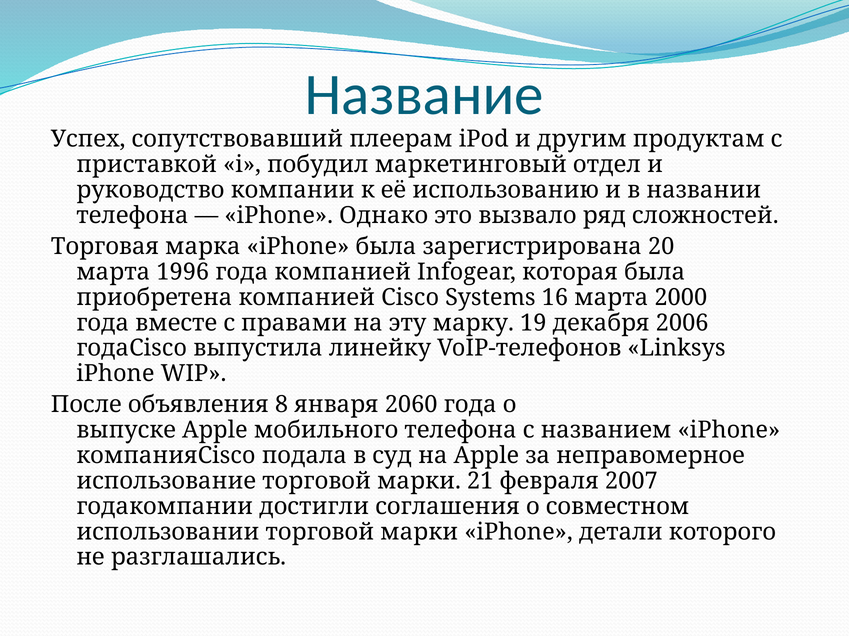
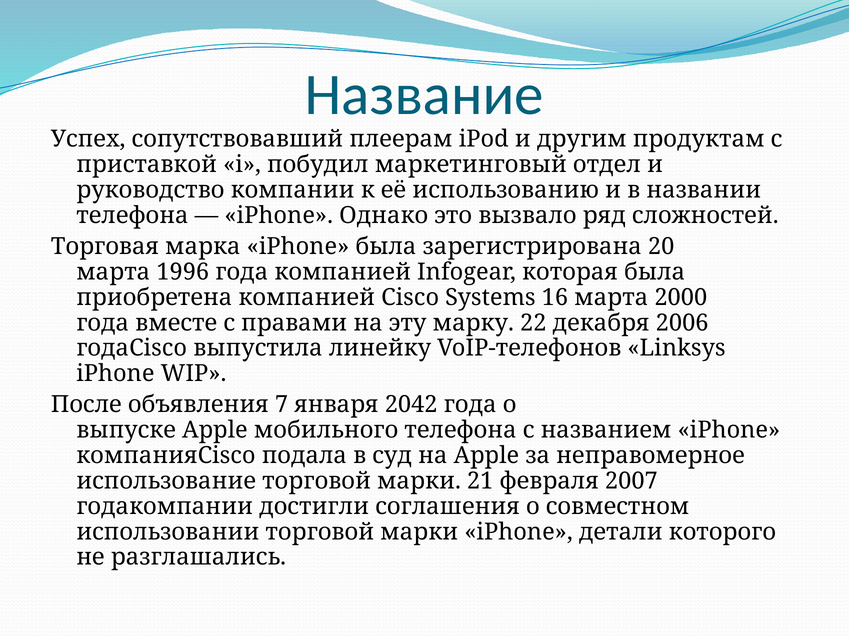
19: 19 -> 22 (533, 323)
8: 8 -> 7 (282, 405)
2060: 2060 -> 2042 (411, 405)
